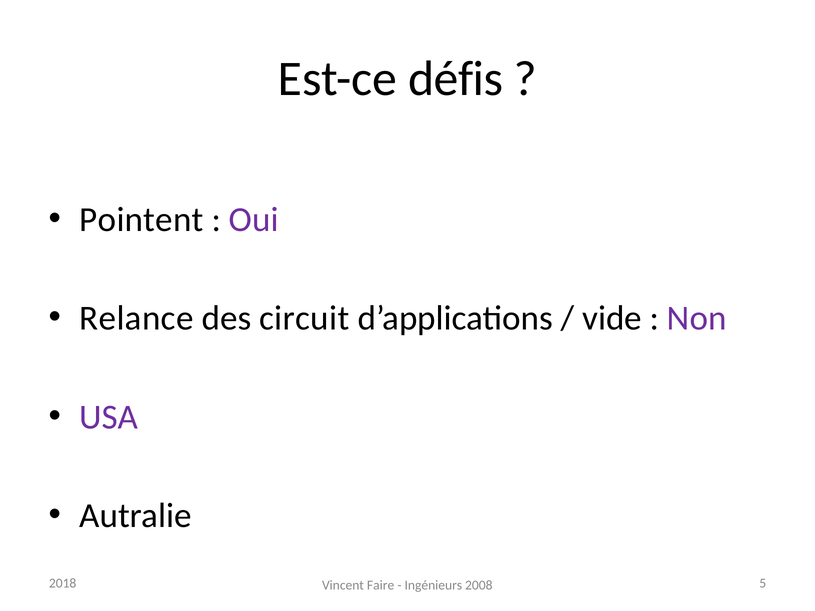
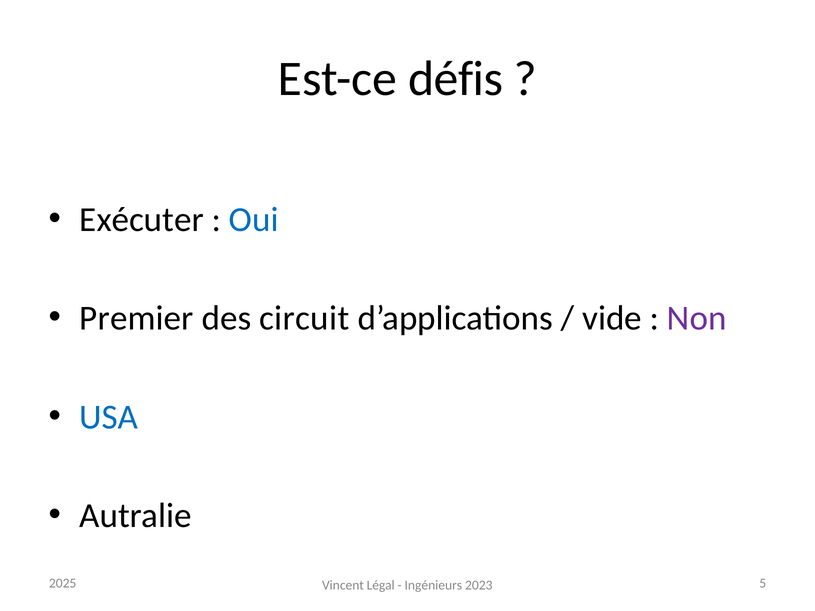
Pointent: Pointent -> Exécuter (142, 220)
Oui colour: purple -> blue (254, 220)
Relance: Relance -> Premier (137, 318)
USA colour: purple -> blue (109, 417)
2018: 2018 -> 2025 (63, 584)
Faire: Faire -> Légal (381, 585)
2008: 2008 -> 2023 (479, 585)
